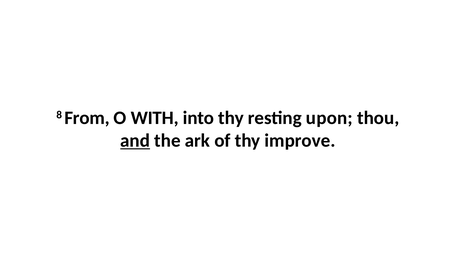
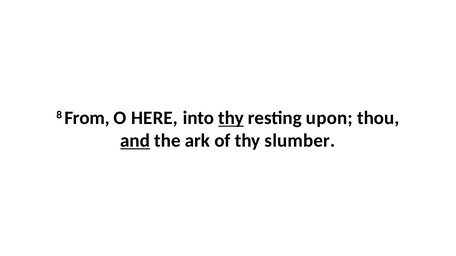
WITH: WITH -> HERE (154, 118)
thy underline: none -> present (231, 118)
improve: improve -> slumber (300, 141)
